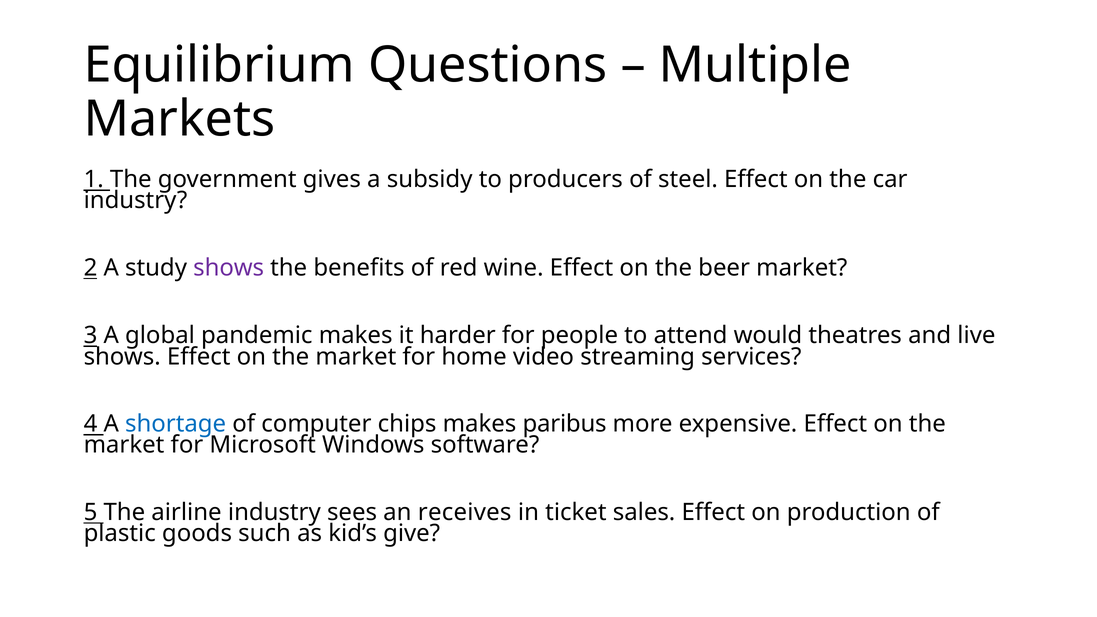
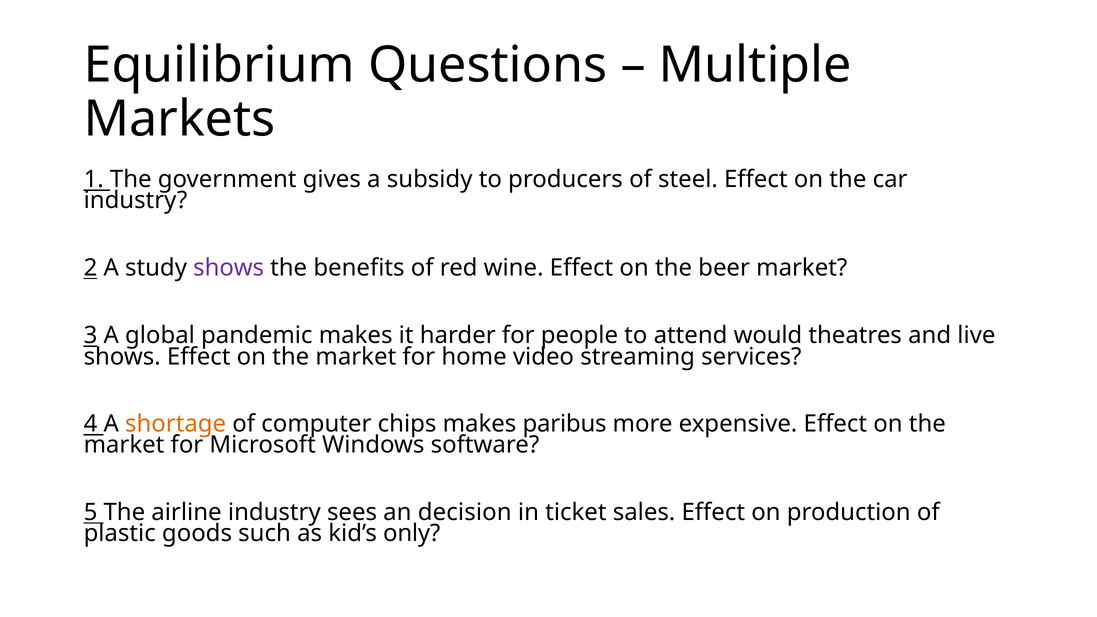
shortage colour: blue -> orange (176, 424)
receives: receives -> decision (465, 512)
give: give -> only (412, 534)
